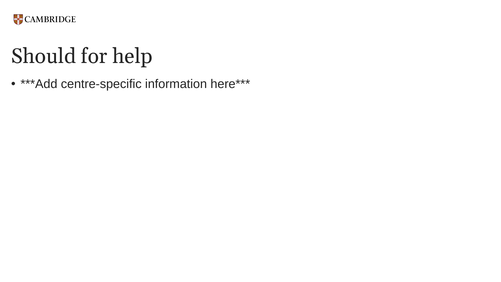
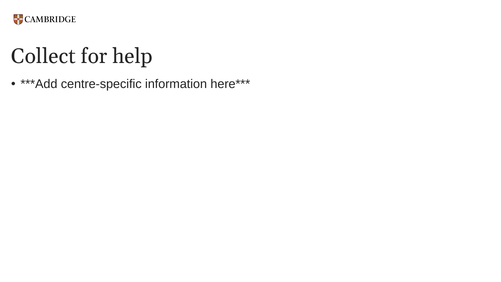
Should: Should -> Collect (43, 56)
